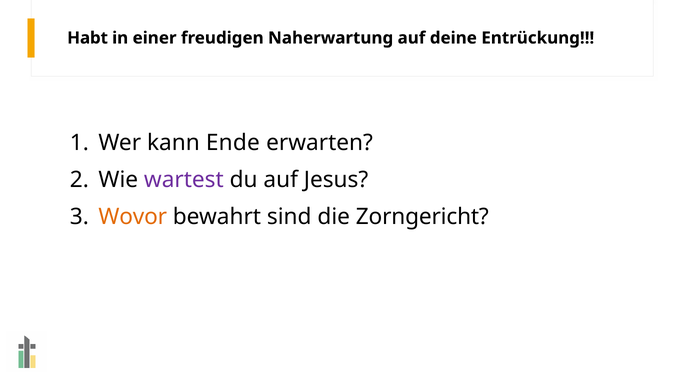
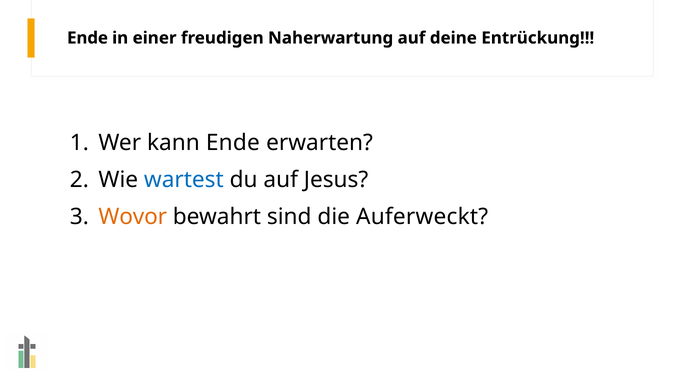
Habt: Habt -> Ende (88, 38)
wartest colour: purple -> blue (184, 180)
Zorngericht: Zorngericht -> Auferweckt (422, 217)
